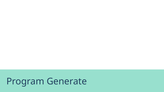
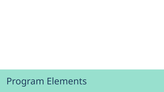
Generate: Generate -> Elements (67, 82)
